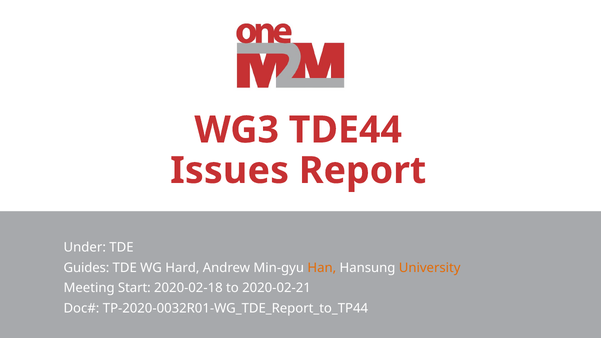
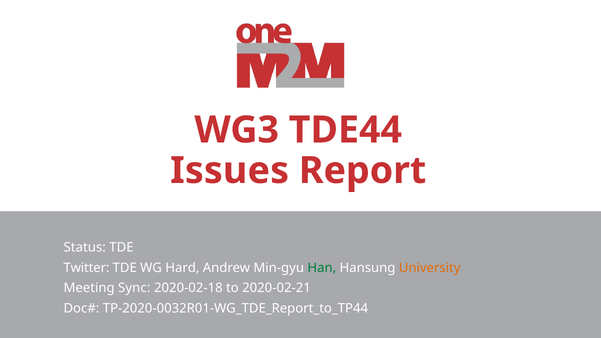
Under: Under -> Status (85, 247)
Guides: Guides -> Twitter (86, 268)
Han colour: orange -> green (322, 268)
Start: Start -> Sync (134, 288)
